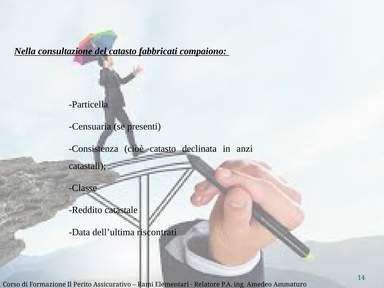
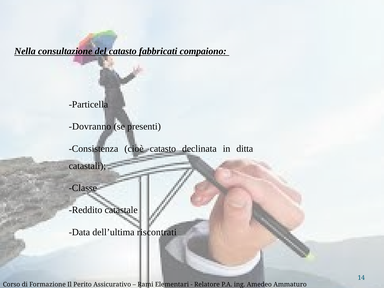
Censuaria: Censuaria -> Dovranno (90, 126)
anzi: anzi -> ditta (245, 149)
